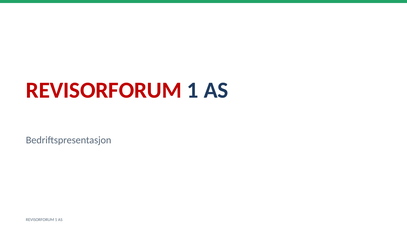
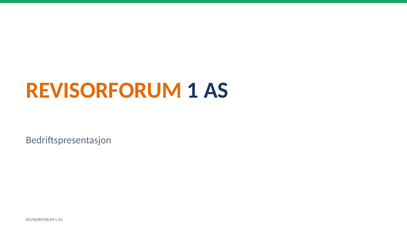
REVISORFORUM colour: red -> orange (104, 90)
